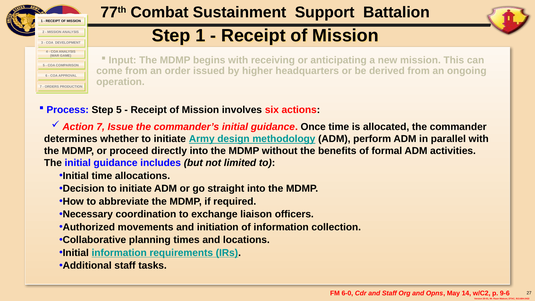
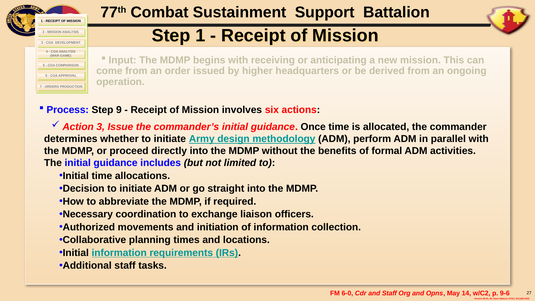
Step 5: 5 -> 9 (119, 110)
Action 7: 7 -> 3 (101, 127)
